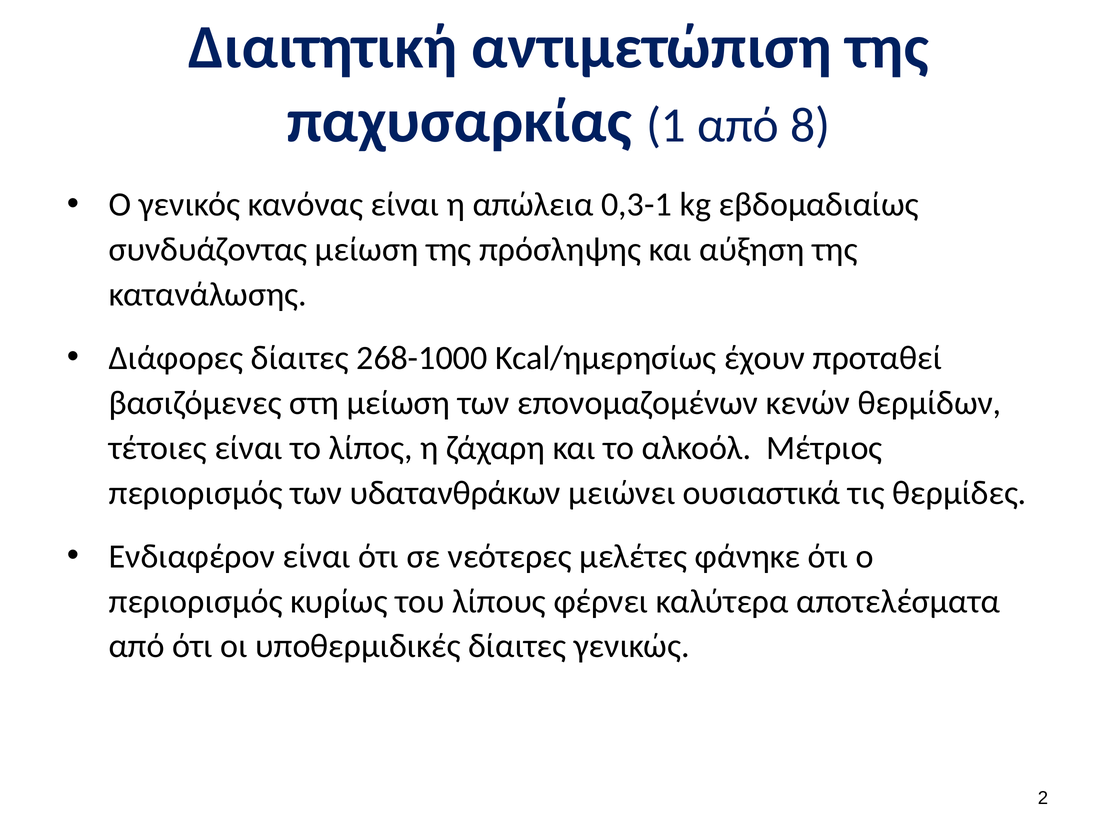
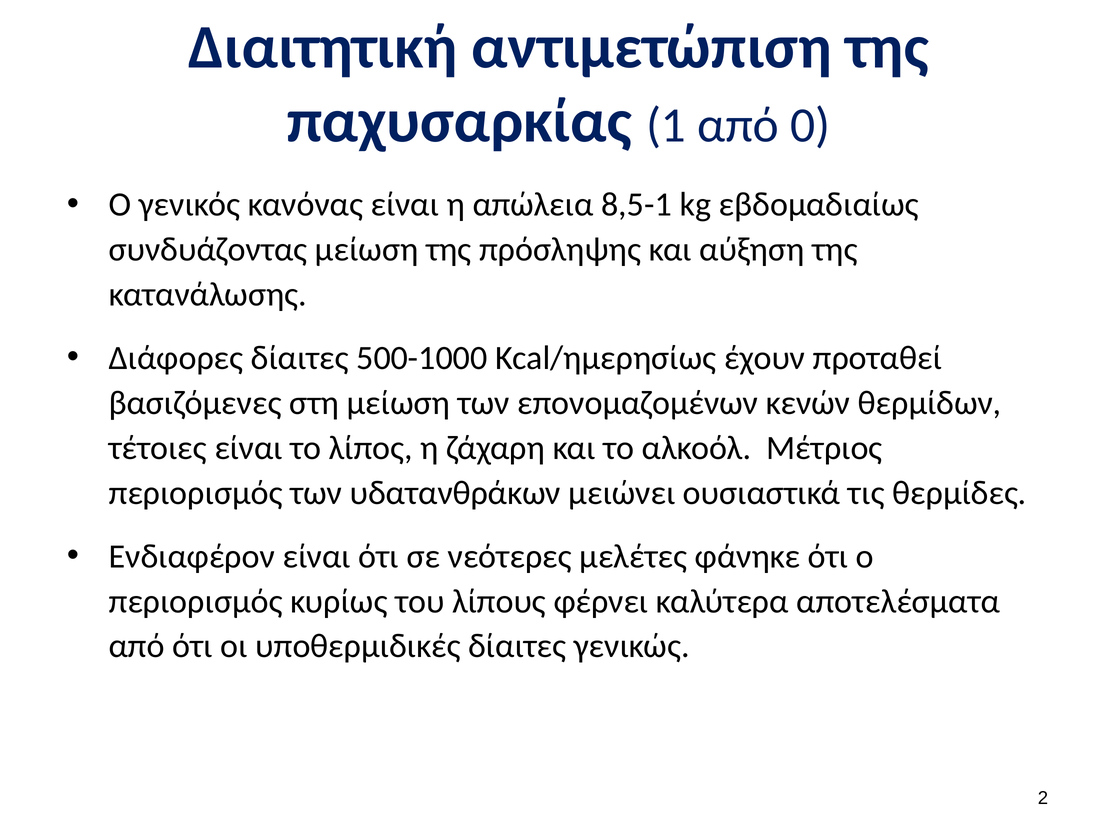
8: 8 -> 0 (810, 126)
0,3-1: 0,3-1 -> 8,5-1 (636, 205)
268-1000: 268-1000 -> 500-1000 (422, 358)
